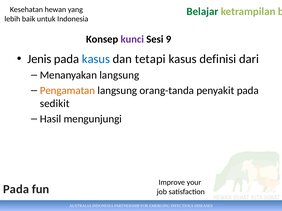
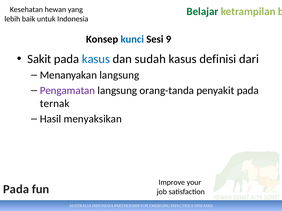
kunci colour: purple -> blue (132, 39)
Jenis: Jenis -> Sakit (39, 59)
tetapi: tetapi -> sudah (150, 59)
Pengamatan colour: orange -> purple (67, 91)
sedikit: sedikit -> ternak (55, 104)
mengunjungi: mengunjungi -> menyaksikan (93, 119)
